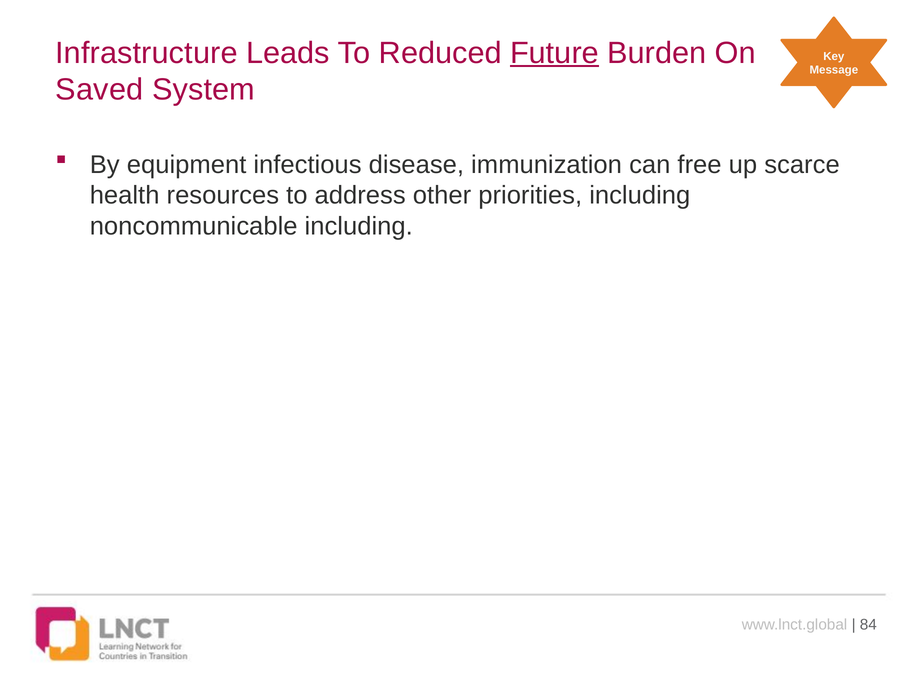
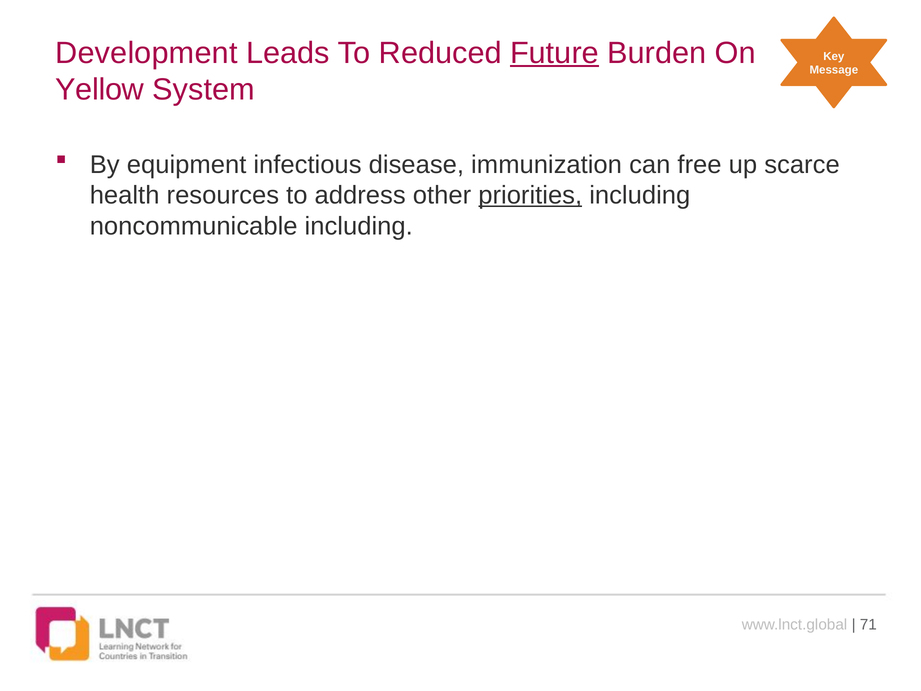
Infrastructure: Infrastructure -> Development (146, 53)
Saved: Saved -> Yellow (100, 90)
priorities underline: none -> present (530, 195)
84: 84 -> 71 (868, 625)
